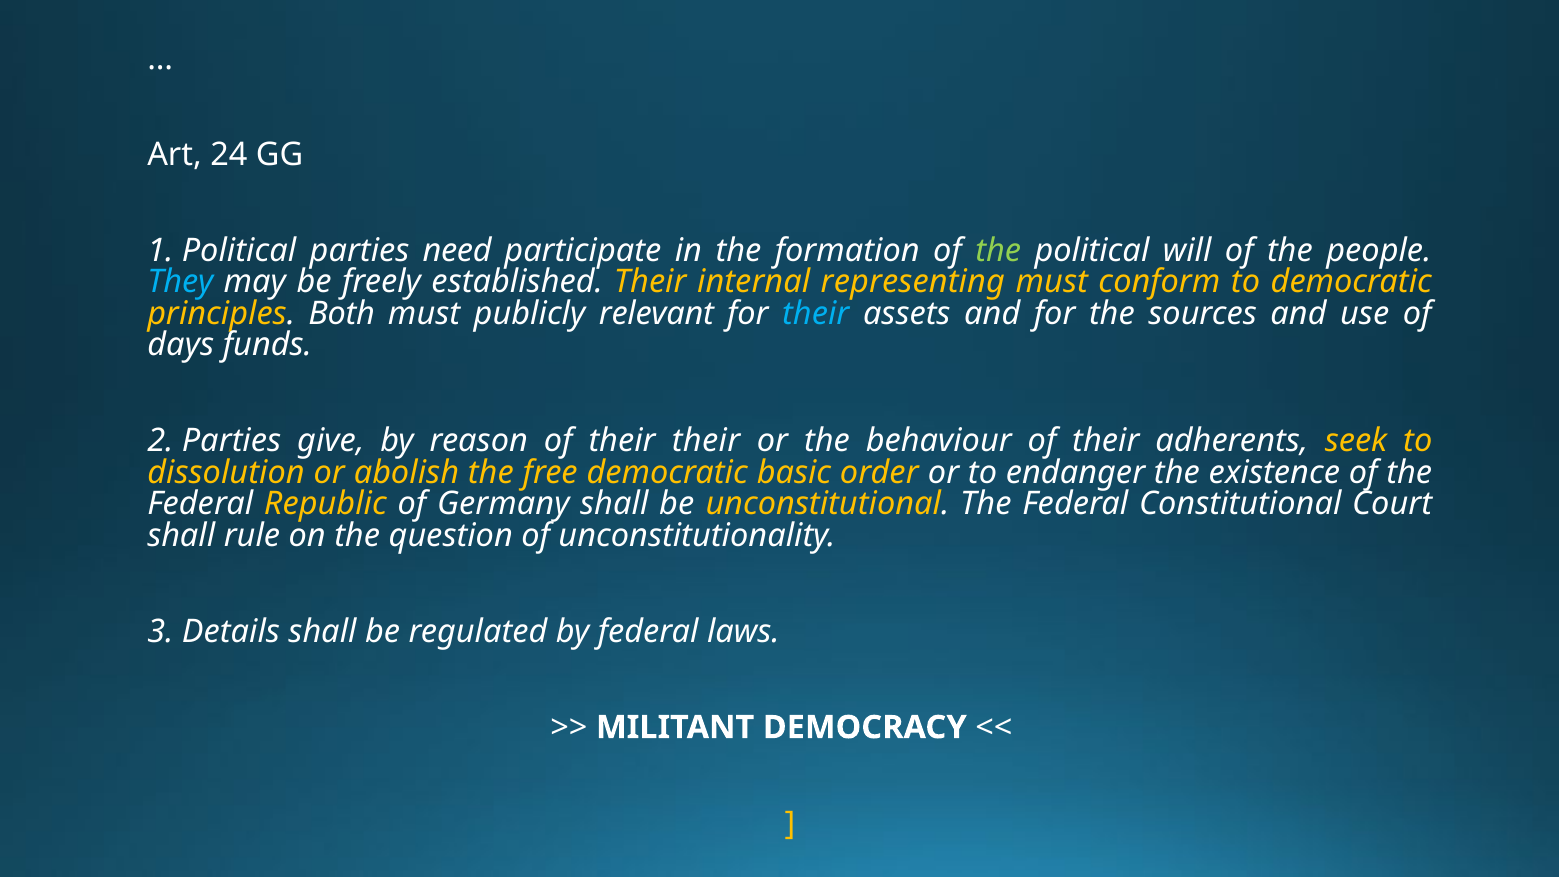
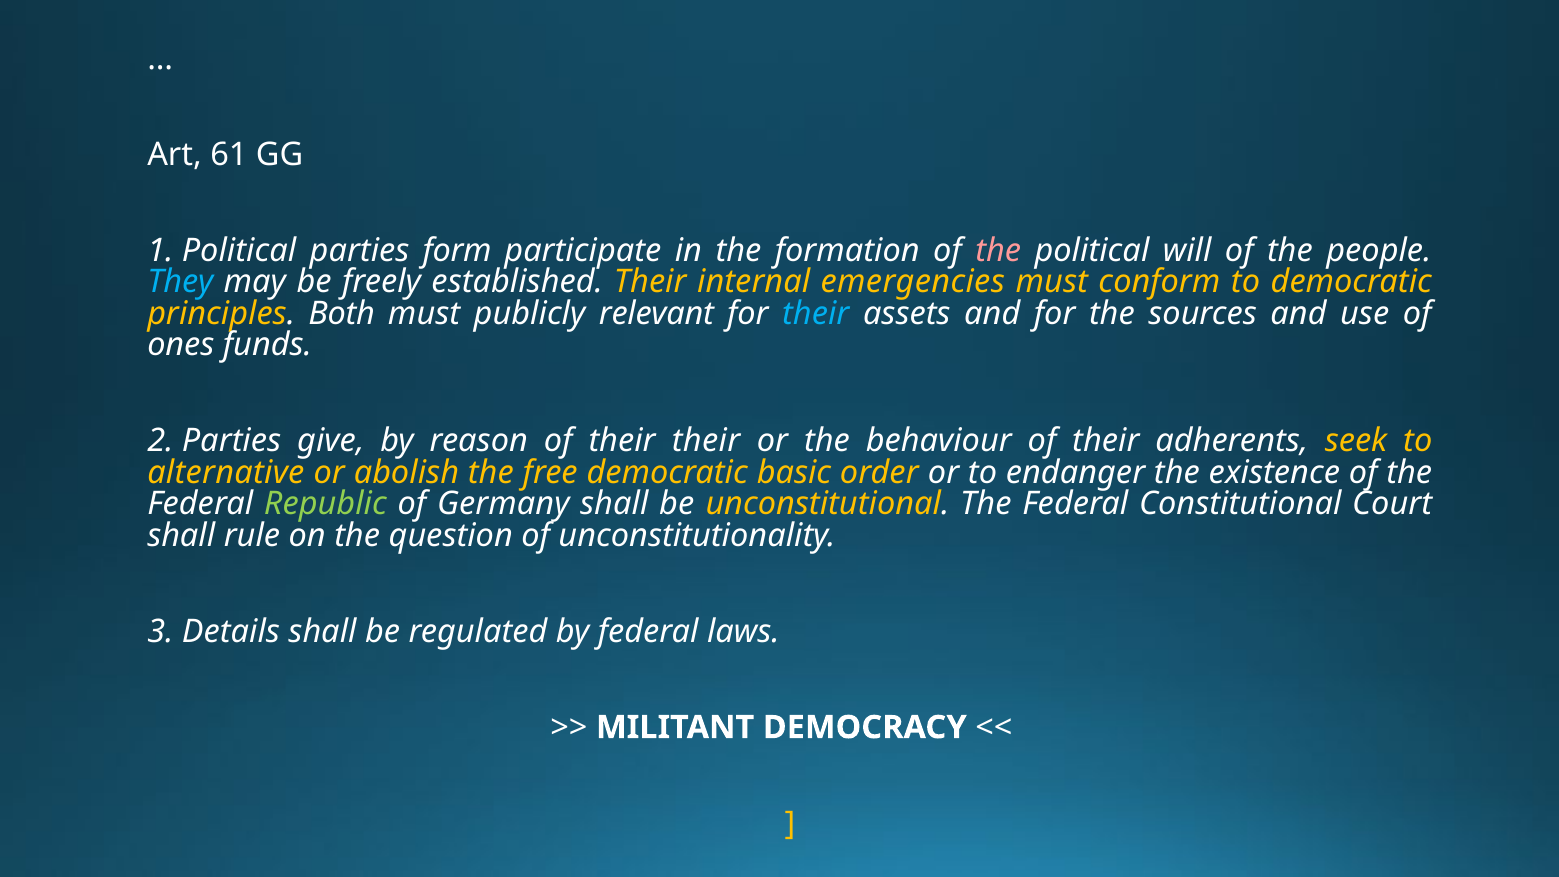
24: 24 -> 61 (229, 155)
need: need -> form (457, 250)
the colour: light green -> pink (998, 250)
representing: representing -> emergencies (913, 282)
days: days -> ones (181, 345)
dissolution: dissolution -> alternative (226, 473)
Republic colour: yellow -> light green (325, 504)
